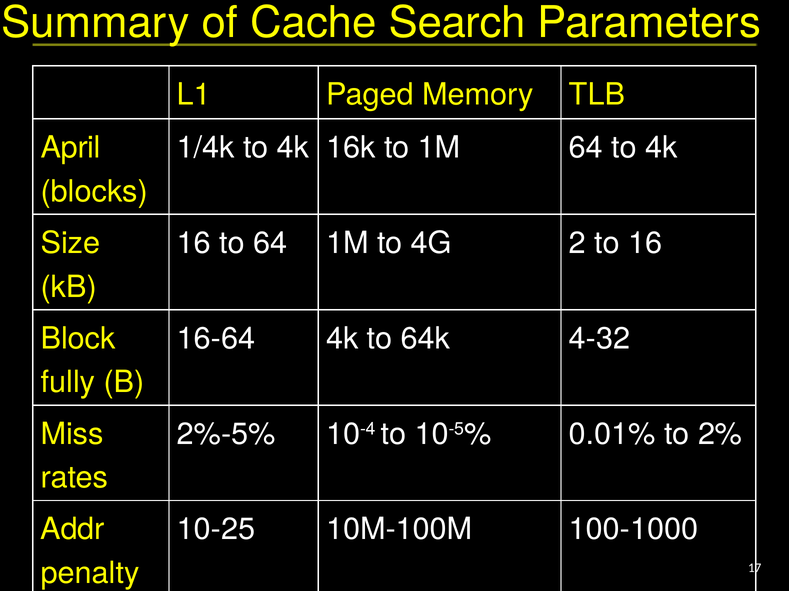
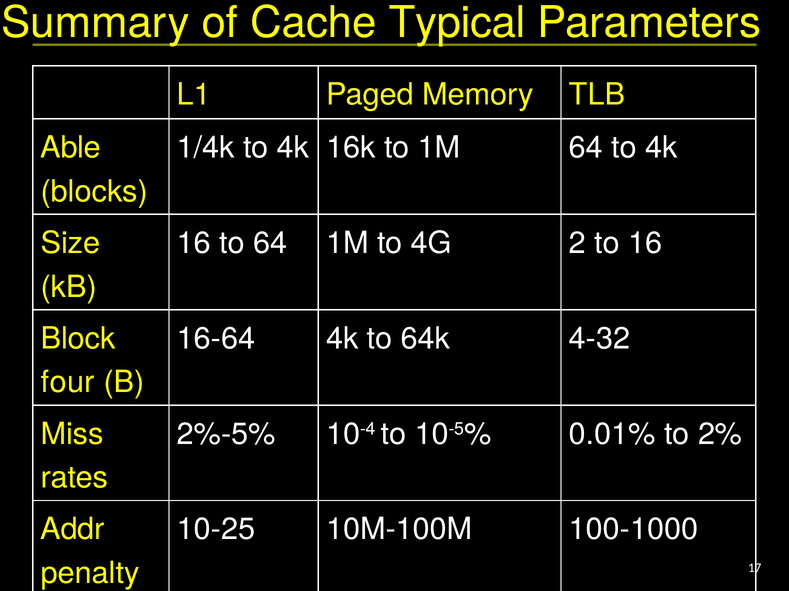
Search: Search -> Typical (457, 23)
April: April -> Able (71, 148)
fully: fully -> four (68, 383)
